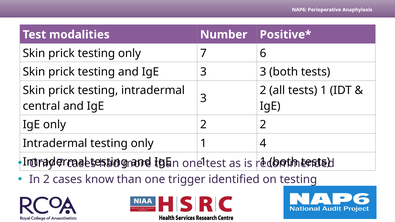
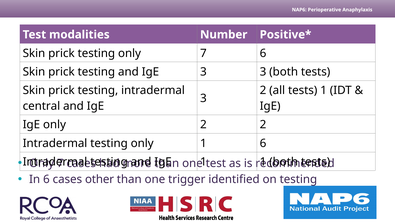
1 4: 4 -> 6 (263, 143)
In 2: 2 -> 6 (46, 180)
know: know -> other (100, 180)
